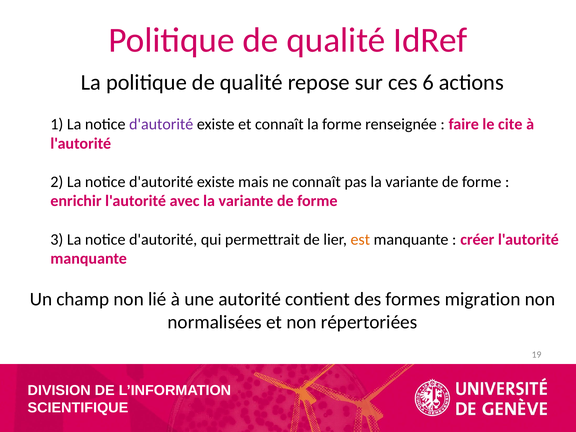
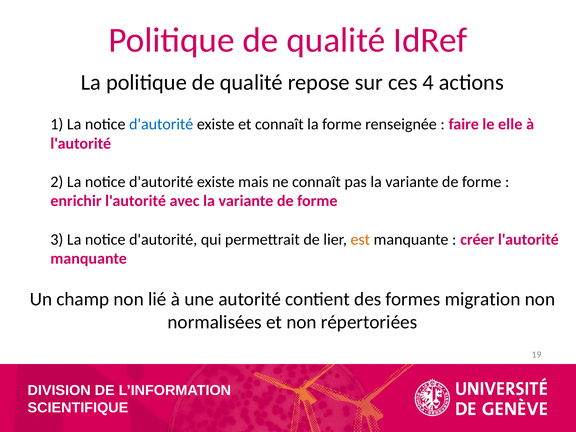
6: 6 -> 4 (428, 82)
d'autorité colour: purple -> blue (161, 124)
cite: cite -> elle (510, 124)
